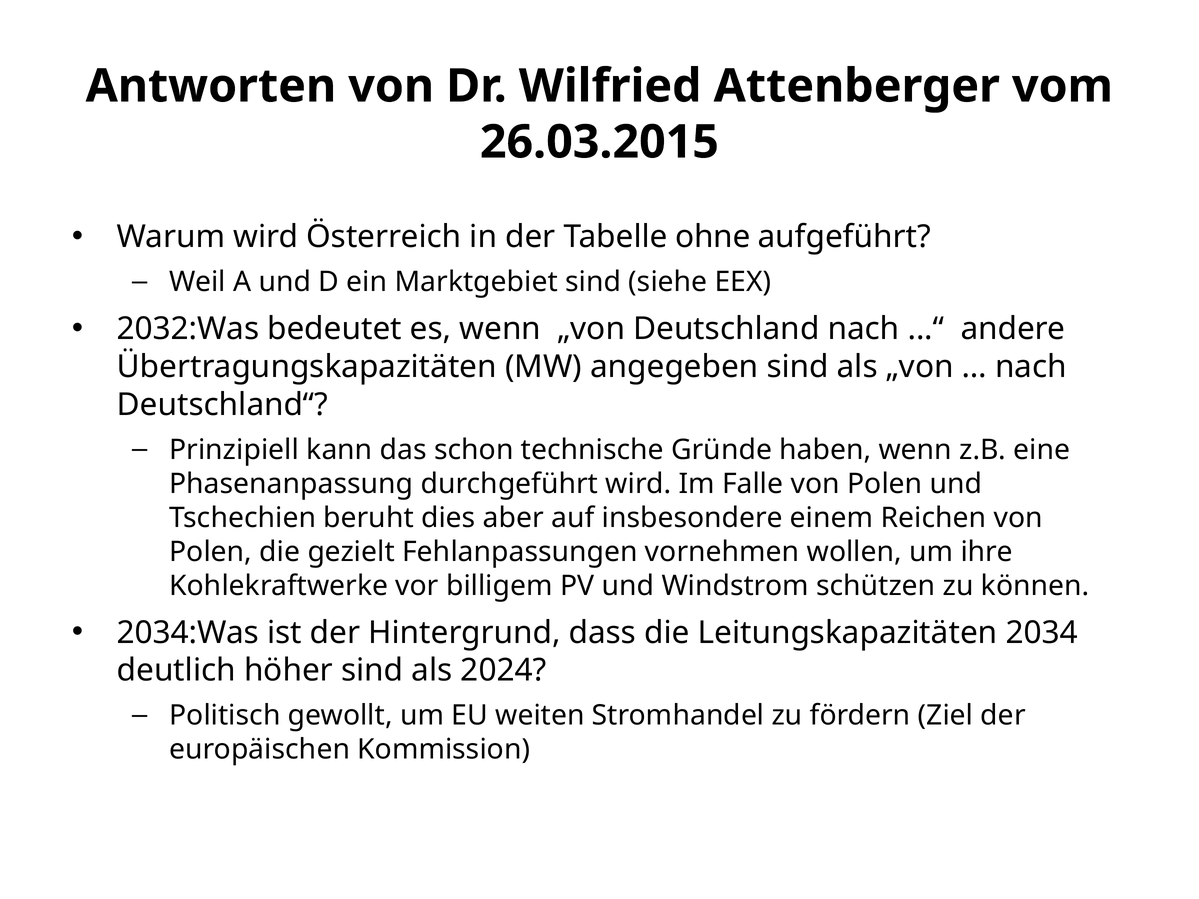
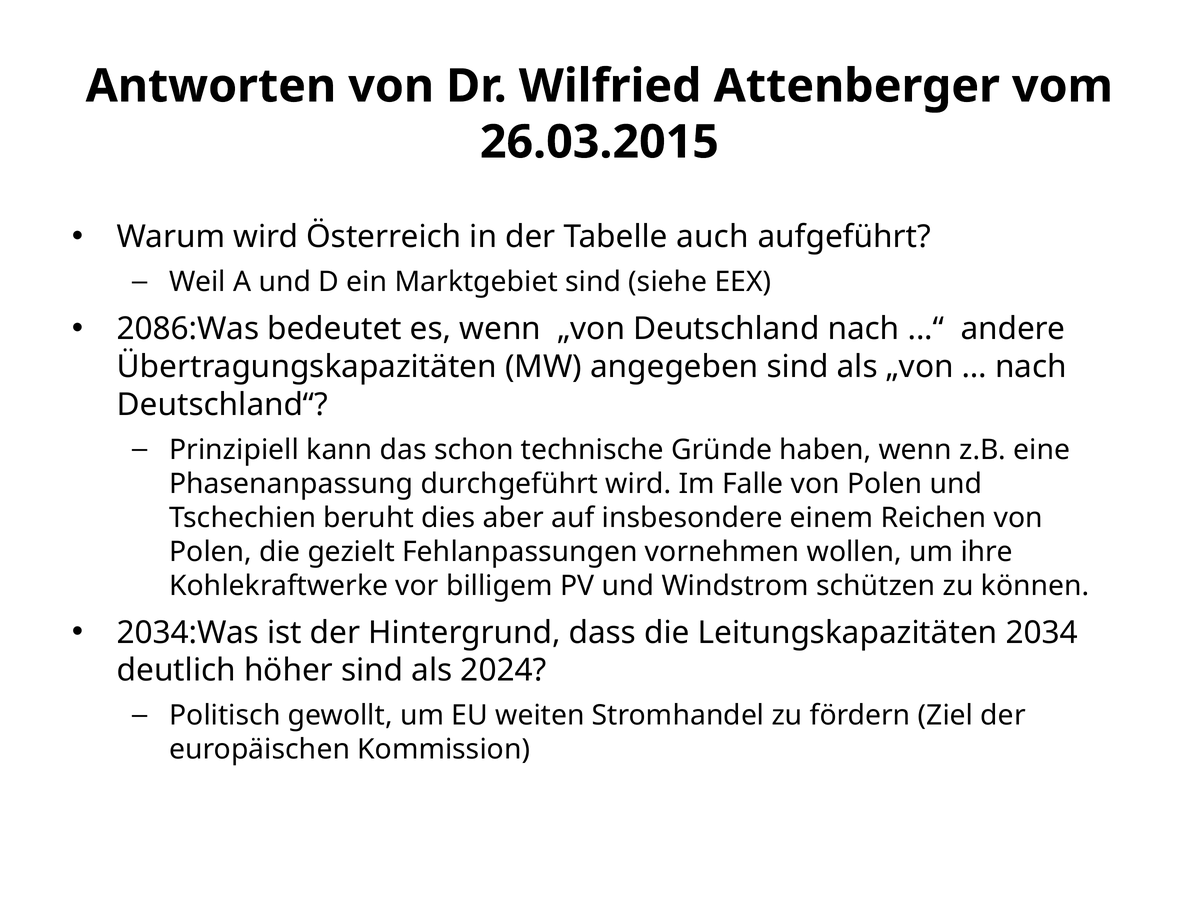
ohne: ohne -> auch (713, 237)
2032:Was: 2032:Was -> 2086:Was (188, 329)
